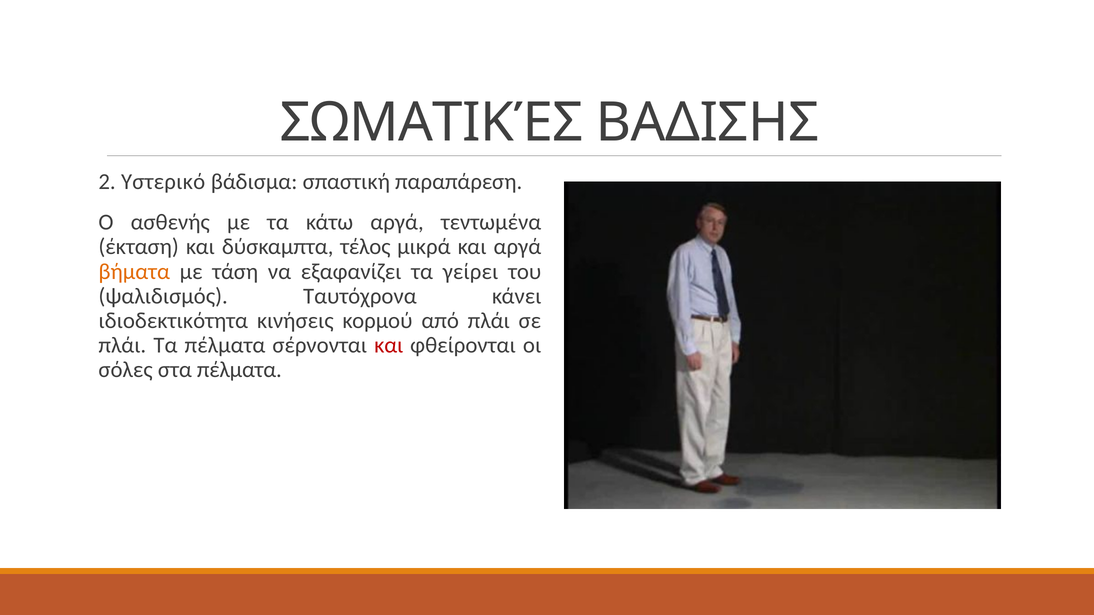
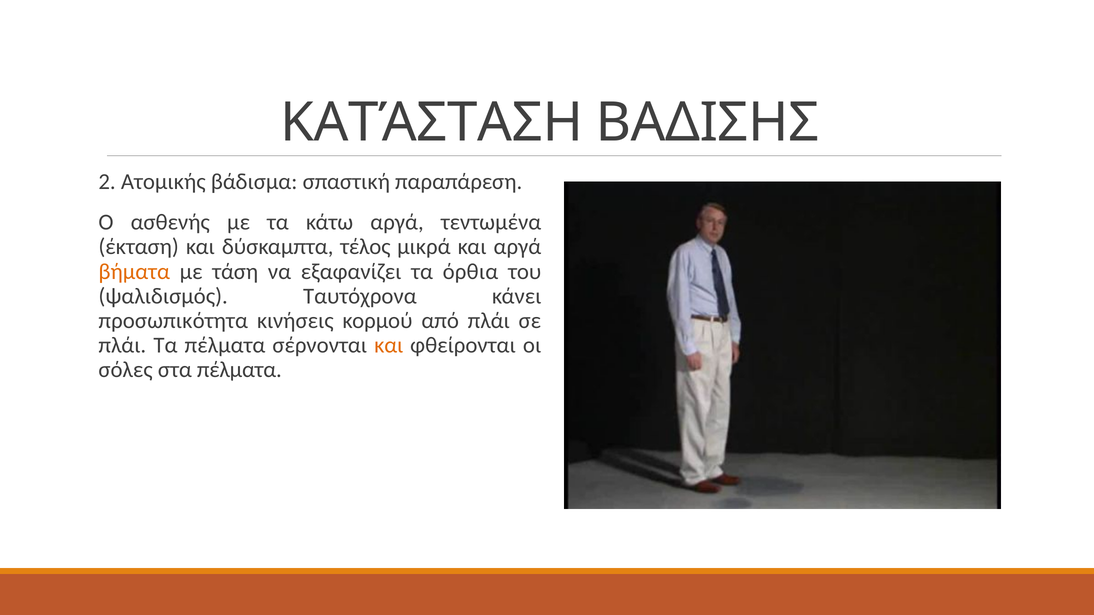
ΣΩΜΑΤΙΚΈΣ: ΣΩΜΑΤΙΚΈΣ -> ΚΑΤΆΣΤΑΣΗ (432, 123)
Υστερικό: Υστερικό -> Ατομικής (163, 182)
γείρει: γείρει -> όρθια (470, 272)
ιδιοδεκτικότητα: ιδιοδεκτικότητα -> προσωπικότητα (173, 321)
και colour: red -> orange (389, 346)
